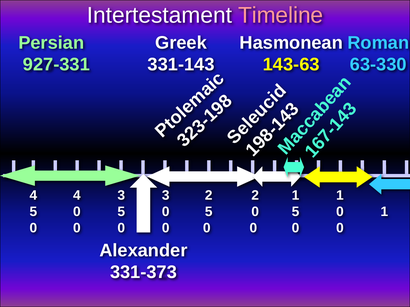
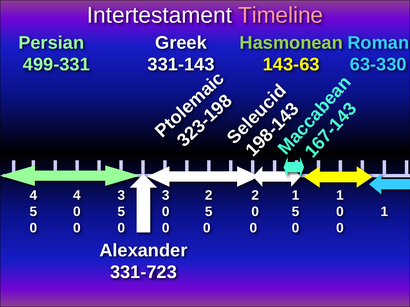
Hasmonean colour: white -> light green (291, 43)
927-331: 927-331 -> 499-331 (56, 65)
331-373: 331-373 -> 331-723 (143, 273)
